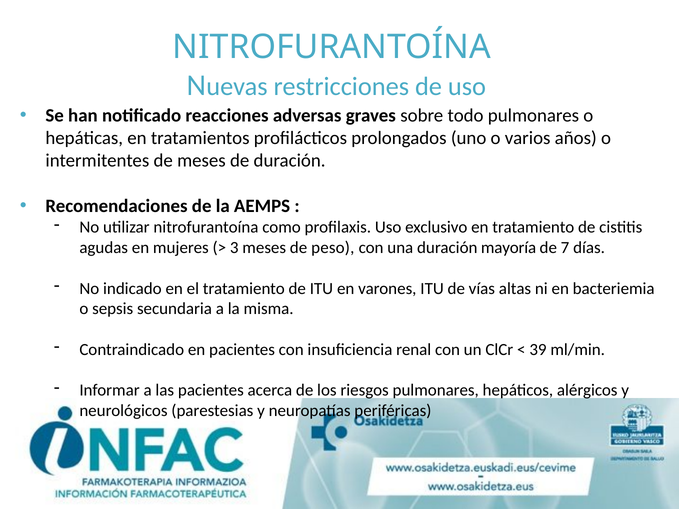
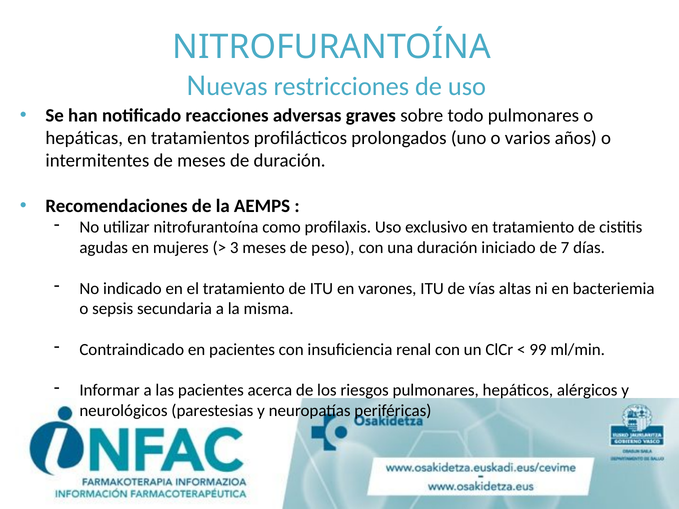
mayoría: mayoría -> iniciado (508, 248)
39: 39 -> 99 (538, 350)
